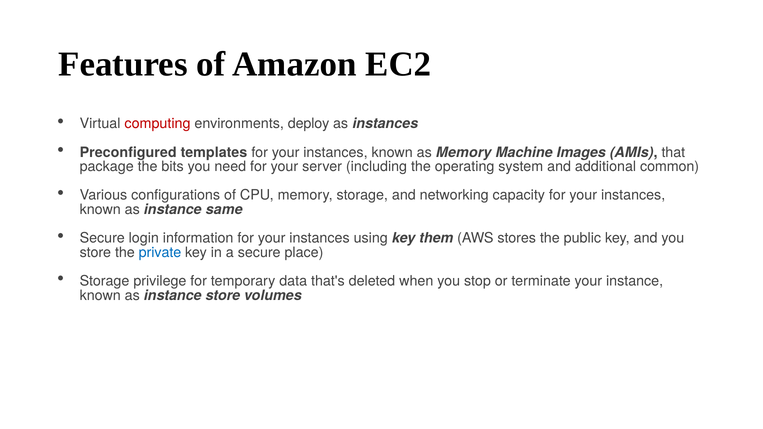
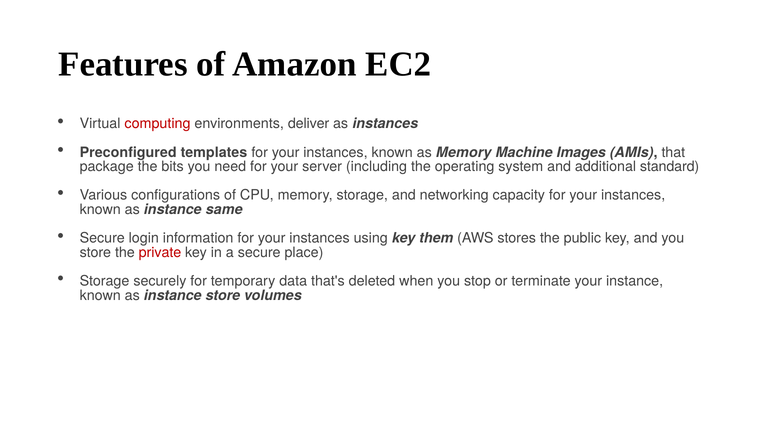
deploy: deploy -> deliver (309, 124)
common: common -> standard (670, 167)
private colour: blue -> red (160, 253)
privilege: privilege -> securely (160, 281)
